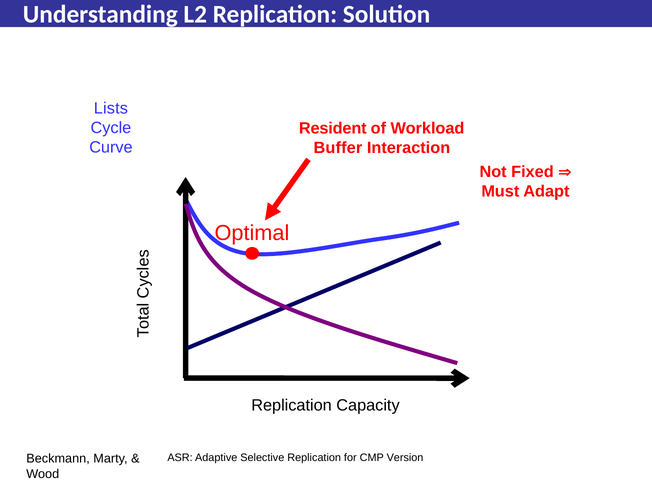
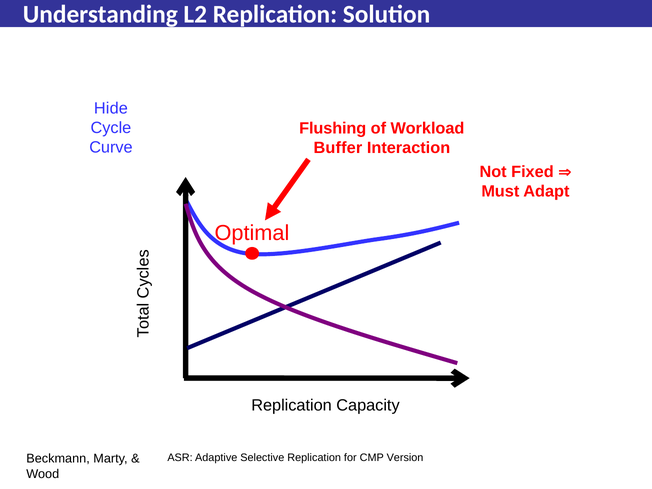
Lists: Lists -> Hide (111, 108)
Resident: Resident -> Flushing (333, 128)
